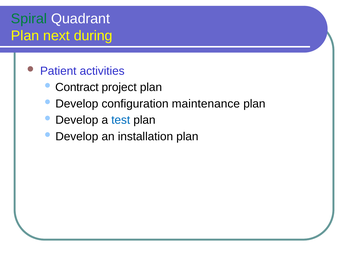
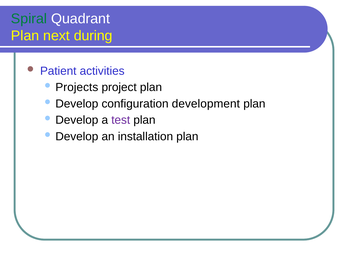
Contract: Contract -> Projects (77, 87)
maintenance: maintenance -> development (206, 104)
test colour: blue -> purple (121, 120)
